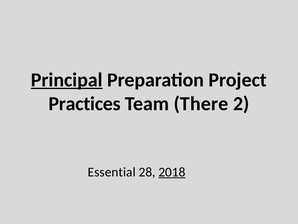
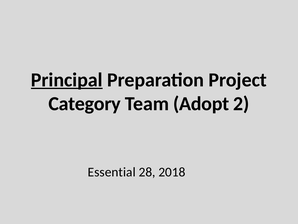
Practices: Practices -> Category (85, 104)
There: There -> Adopt (201, 104)
2018 underline: present -> none (172, 172)
